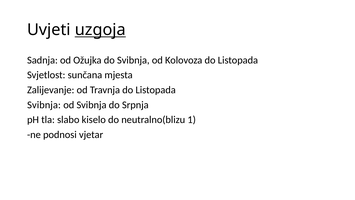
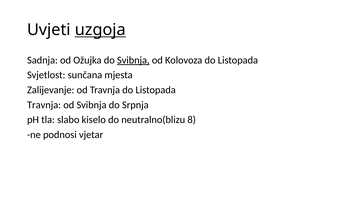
Svibnja underline: none -> present (133, 60)
Svibnja: Svibnja -> Travnja (44, 105)
1: 1 -> 8 (192, 120)
